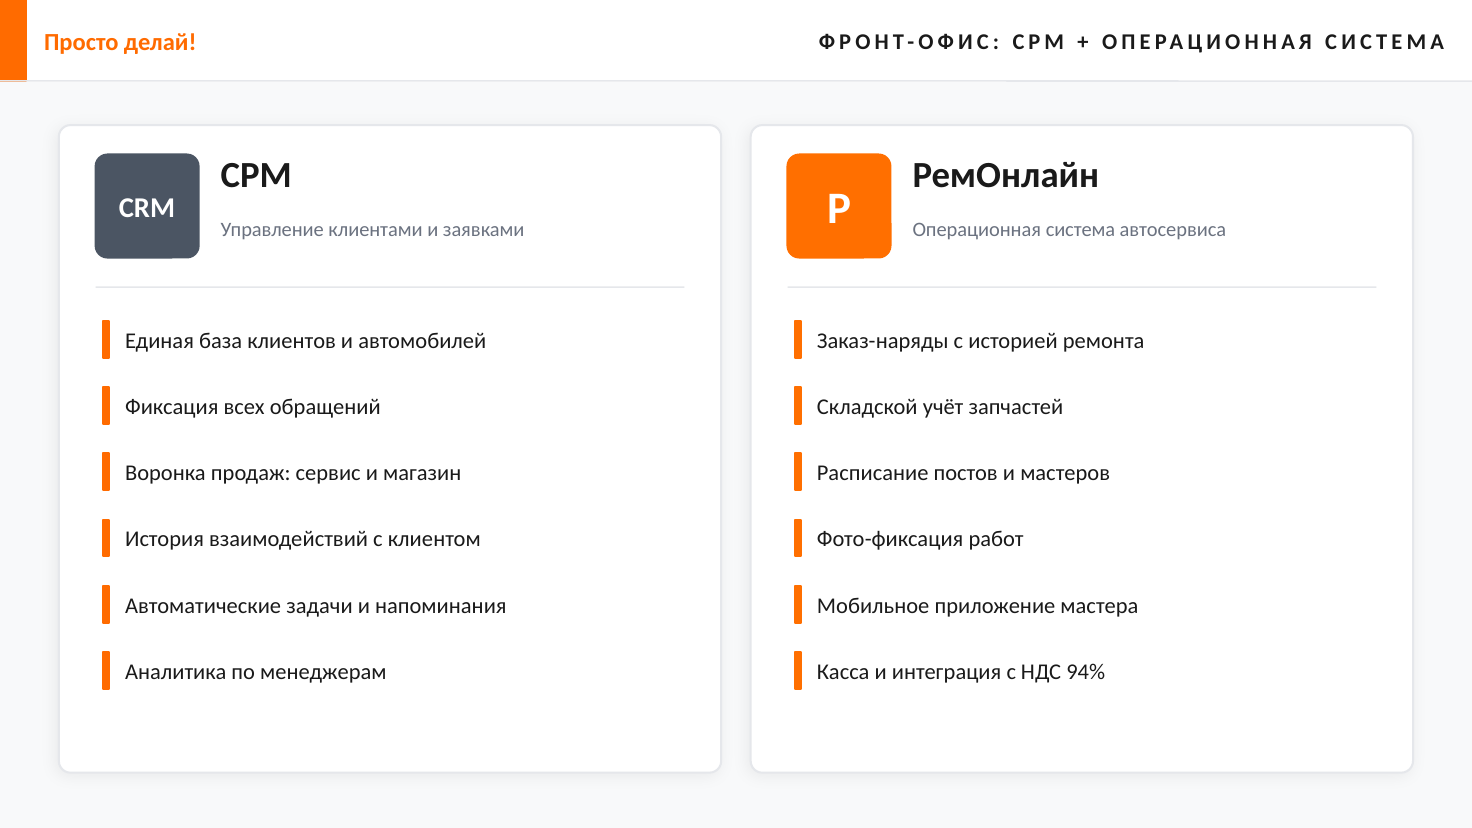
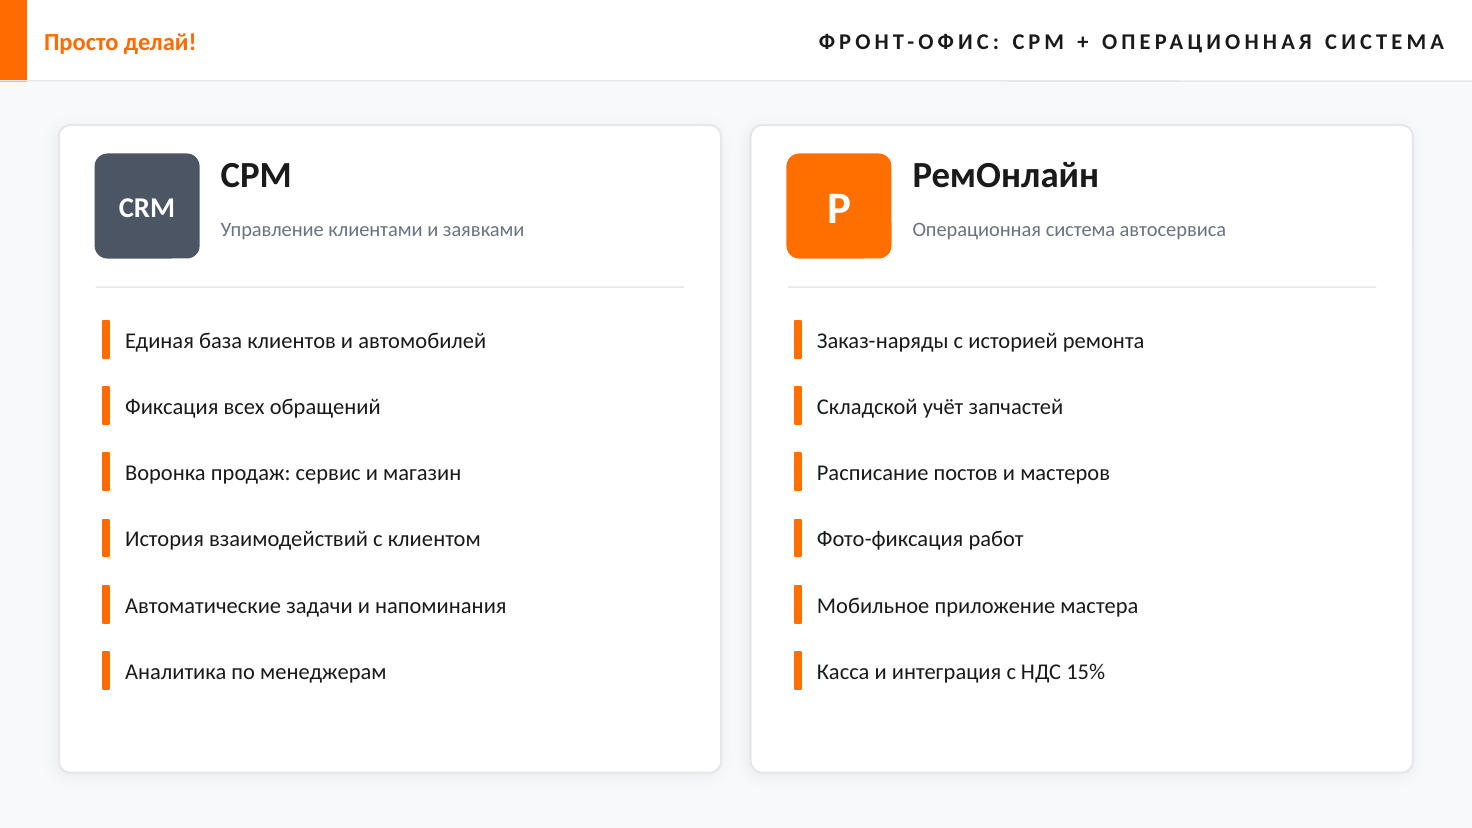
94%: 94% -> 15% (1086, 672)
